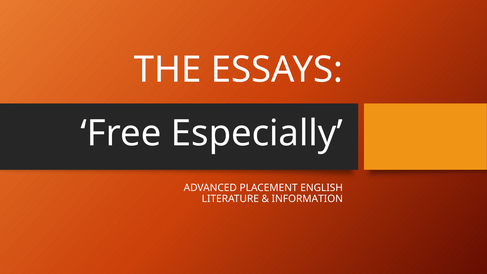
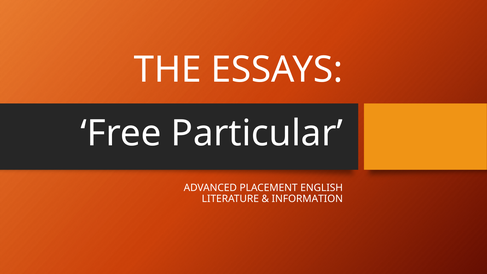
Especially: Especially -> Particular (257, 134)
